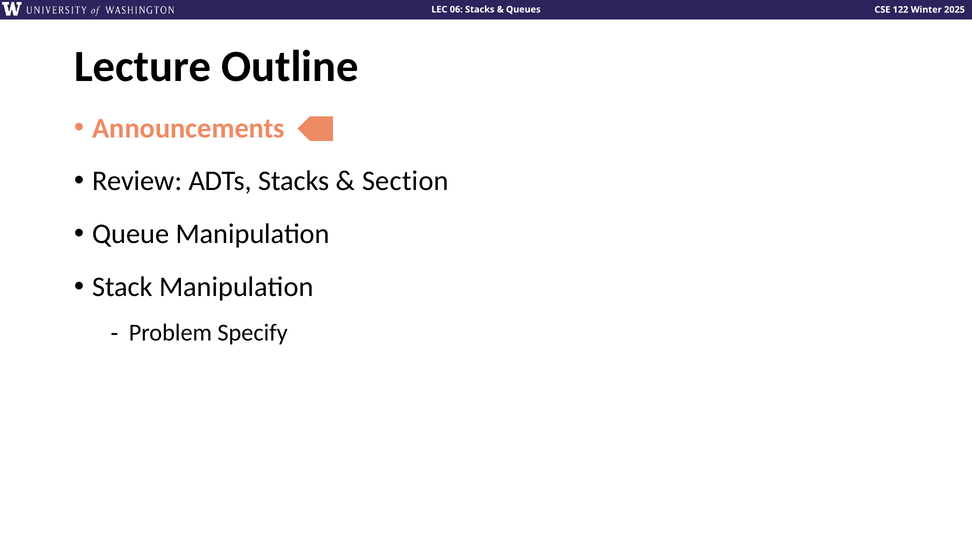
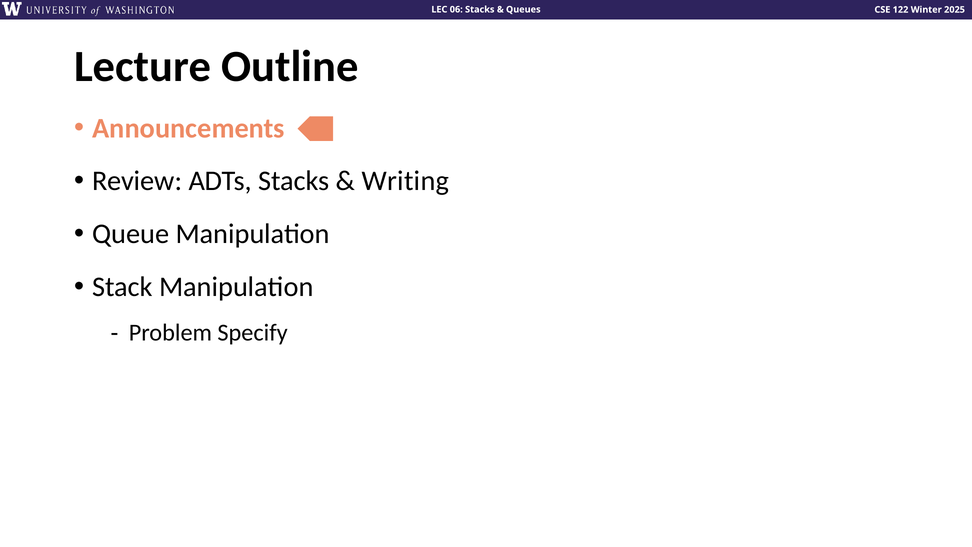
Section: Section -> Writing (405, 181)
